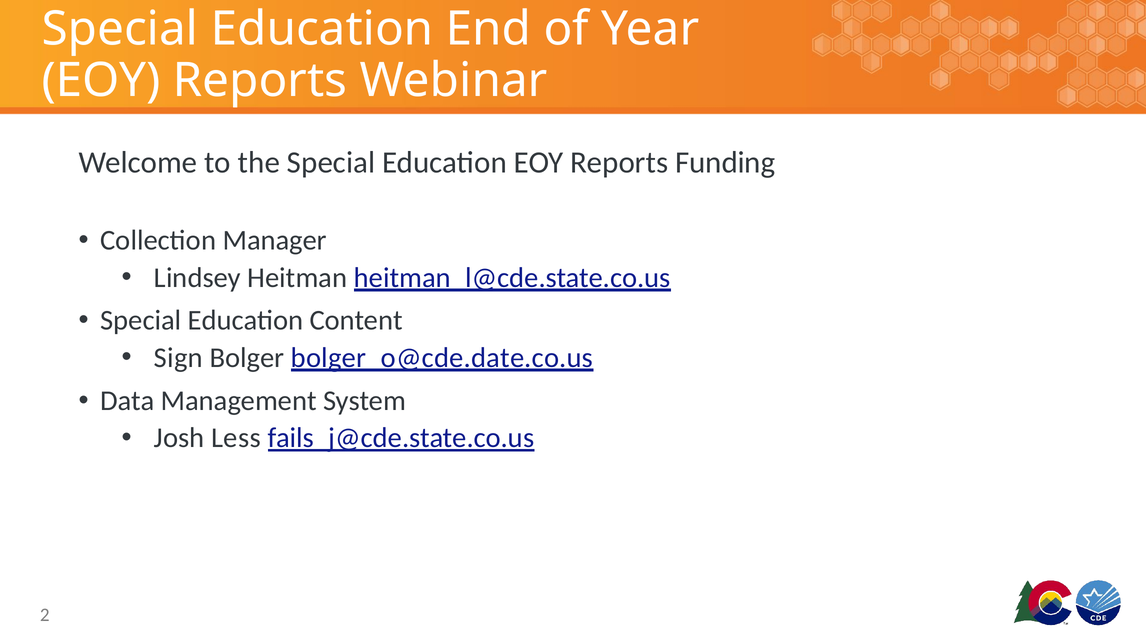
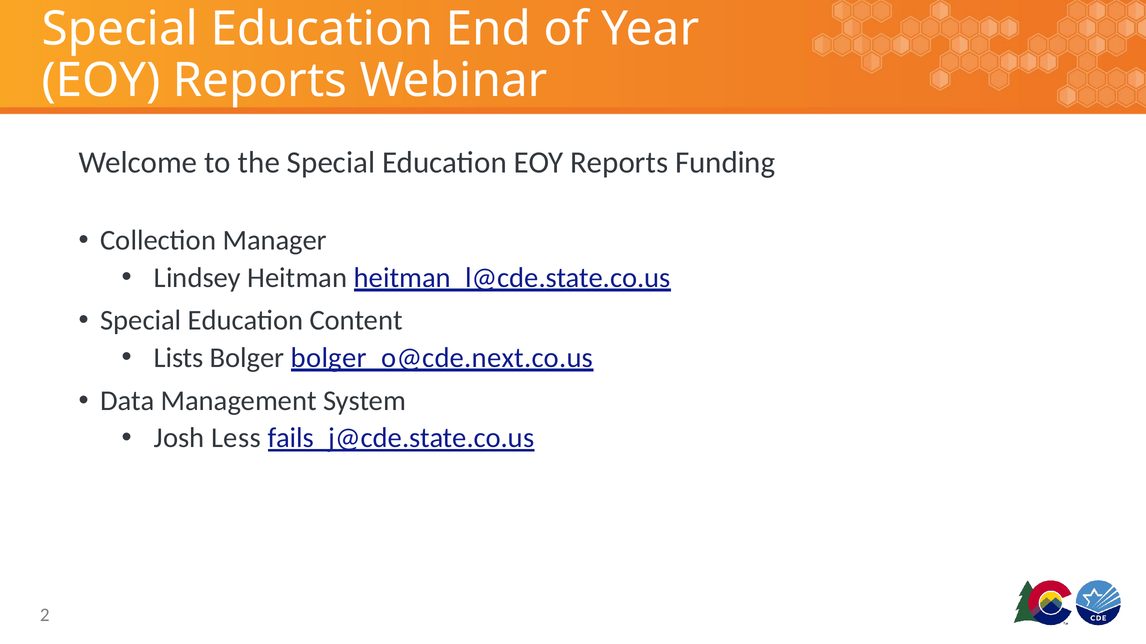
Sign: Sign -> Lists (179, 358)
bolger_o@cde.date.co.us: bolger_o@cde.date.co.us -> bolger_o@cde.next.co.us (442, 358)
